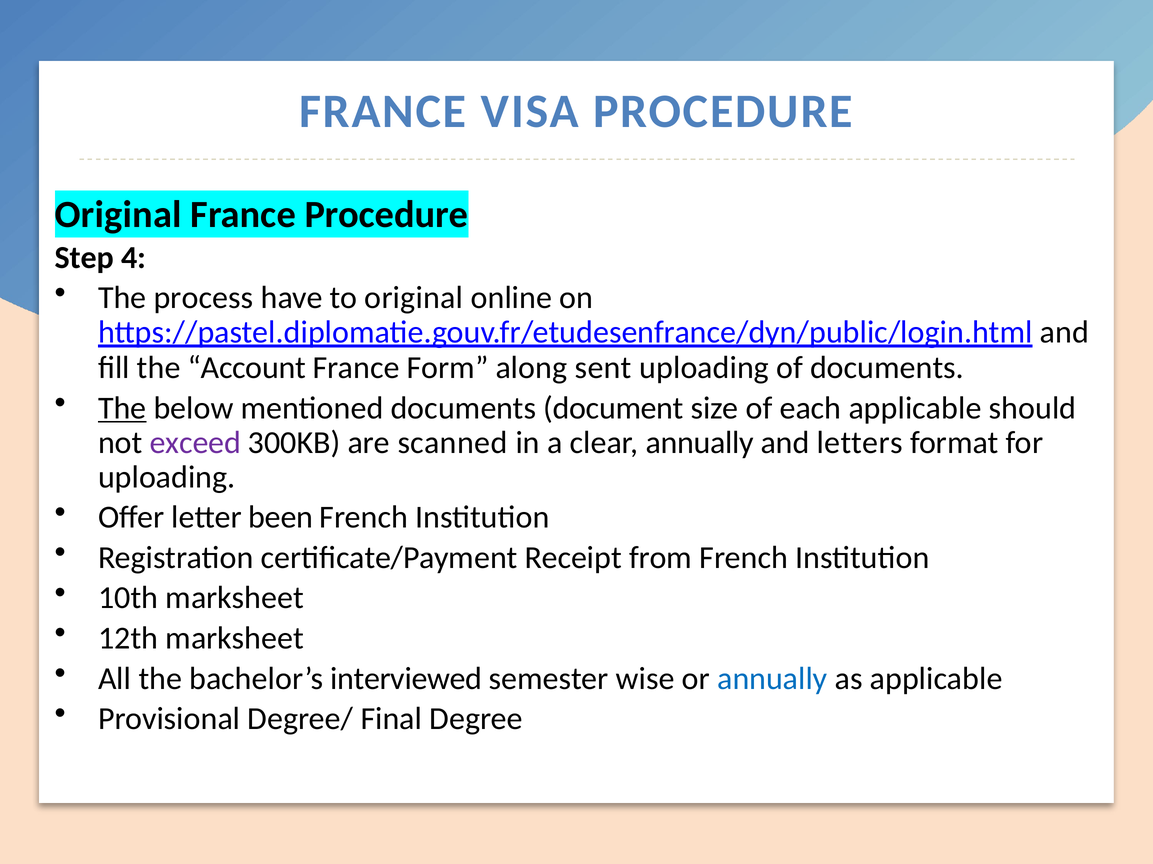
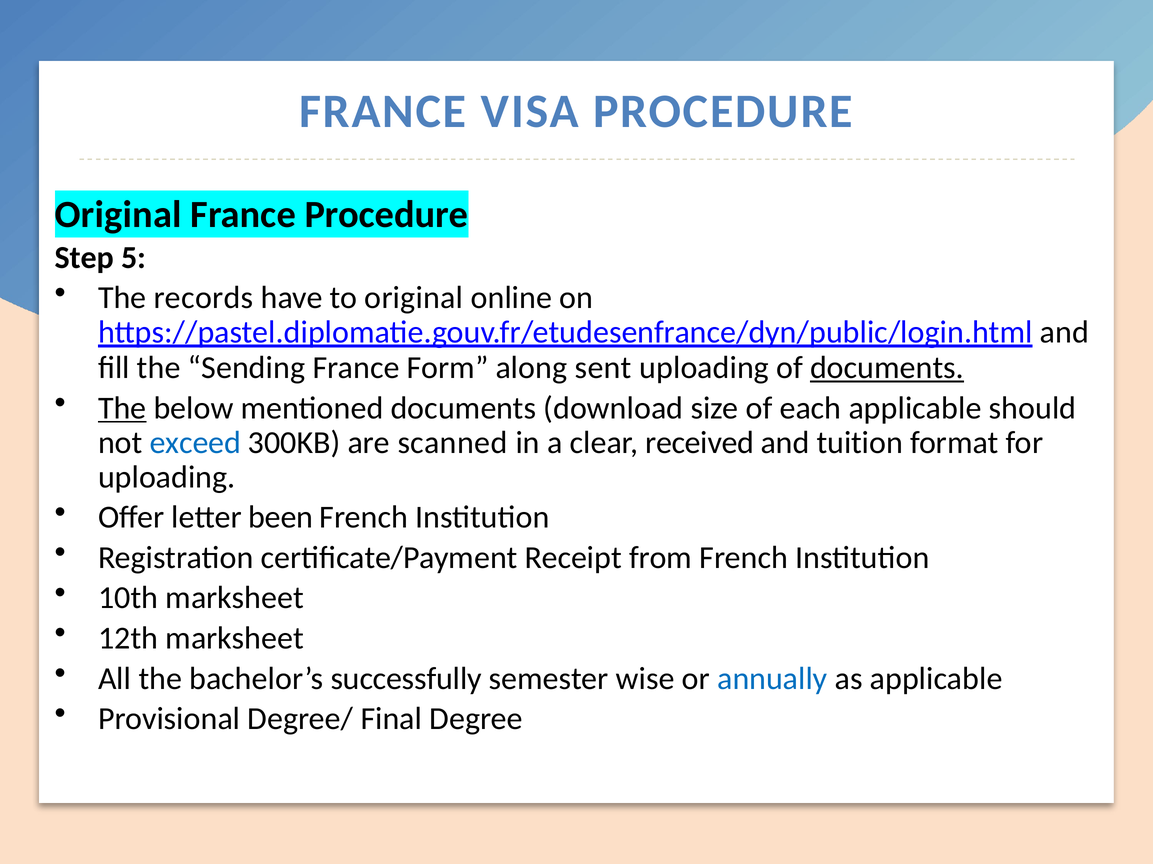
4: 4 -> 5 (134, 258)
process: process -> records (203, 298)
Account: Account -> Sending (247, 368)
documents underline: none -> present (887, 368)
document: document -> download (613, 408)
exceed colour: purple -> blue (195, 443)
clear annually: annually -> received (700, 443)
letters: letters -> tuition (860, 443)
interviewed: interviewed -> successfully (406, 679)
